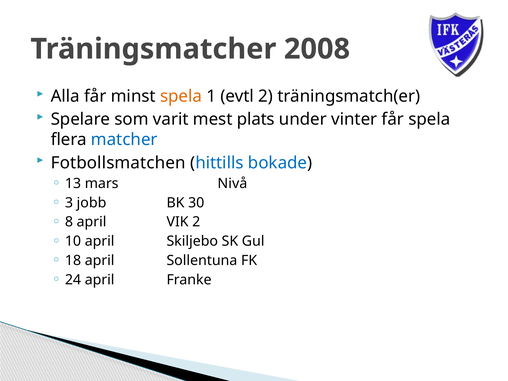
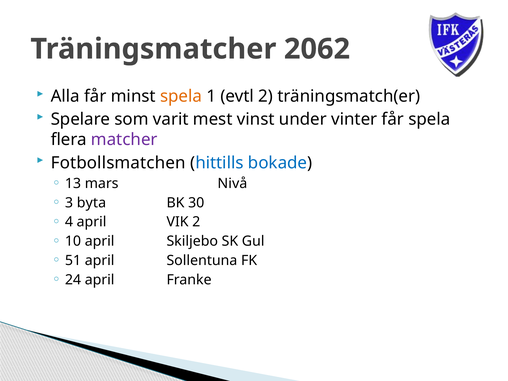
2008: 2008 -> 2062 (317, 49)
plats: plats -> vinst (256, 119)
matcher colour: blue -> purple (124, 140)
jobb: jobb -> byta (91, 203)
8: 8 -> 4 (69, 222)
18: 18 -> 51 (73, 260)
